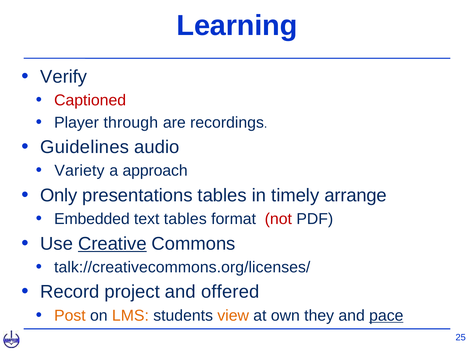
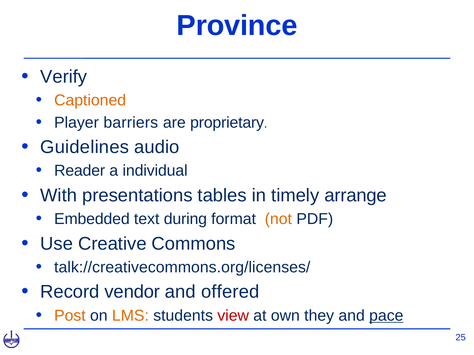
Learning: Learning -> Province (237, 26)
Captioned colour: red -> orange (90, 100)
through: through -> barriers (131, 123)
recordings: recordings -> proprietary (227, 123)
Variety: Variety -> Reader (80, 171)
approach: approach -> individual (155, 171)
Only: Only -> With (59, 196)
text tables: tables -> during (185, 219)
not colour: red -> orange (278, 219)
Creative underline: present -> none (112, 244)
project: project -> vendor (132, 292)
view colour: orange -> red (233, 316)
